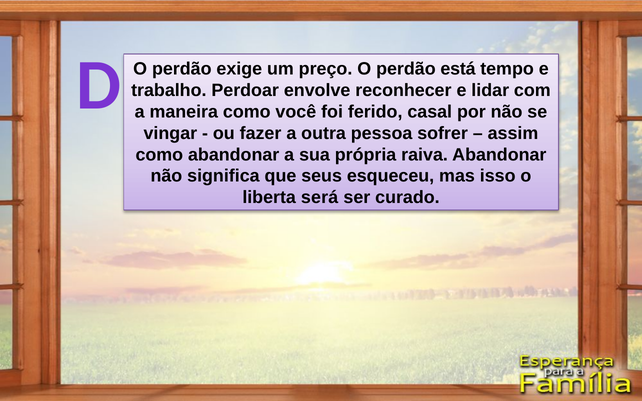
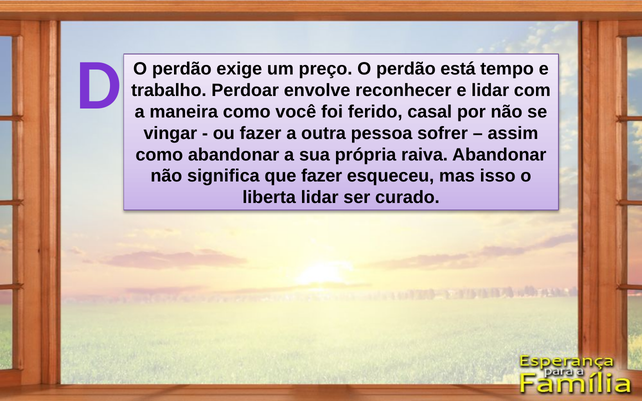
que seus: seus -> fazer (322, 176)
liberta será: será -> lidar (320, 198)
